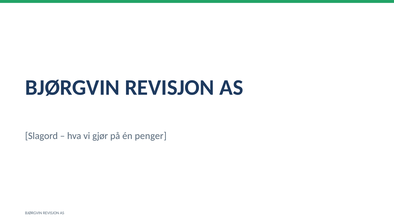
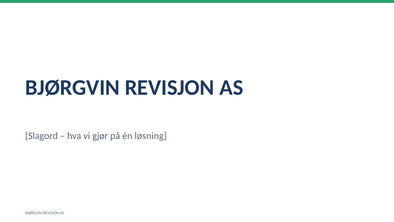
penger: penger -> løsning (151, 136)
